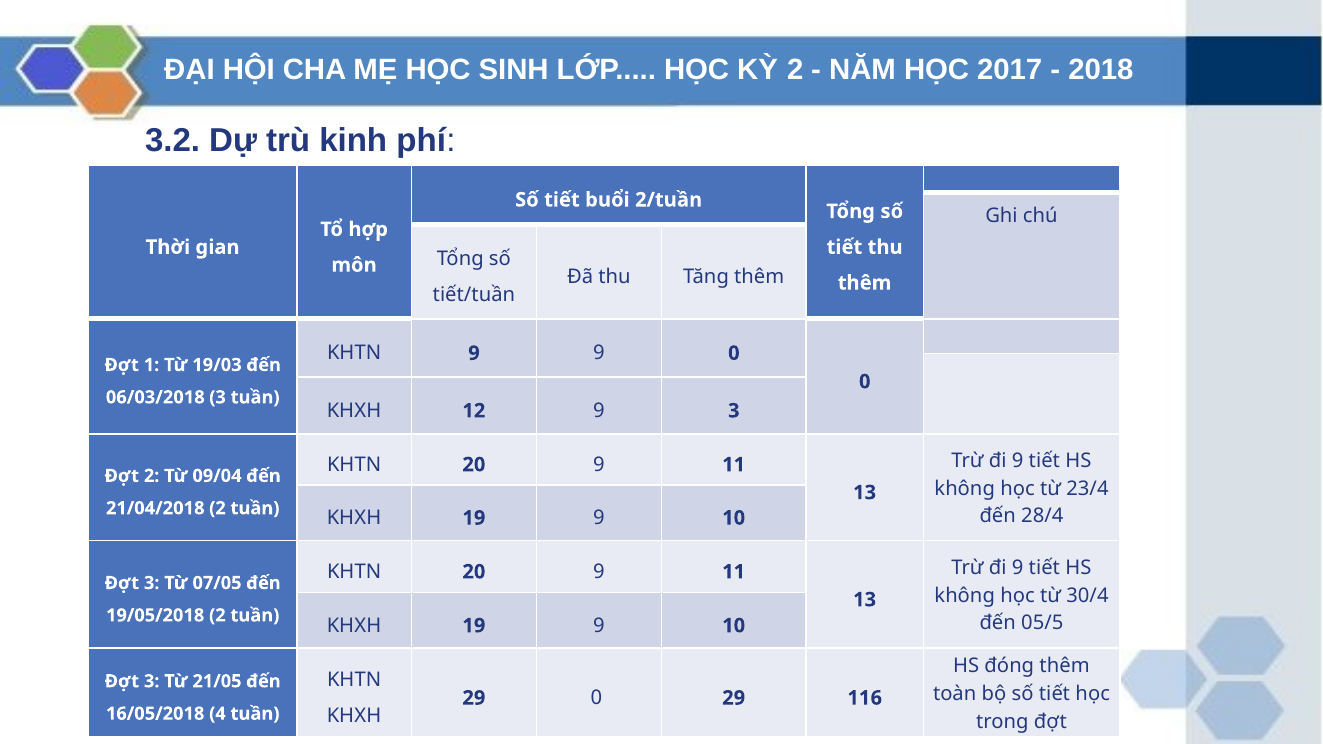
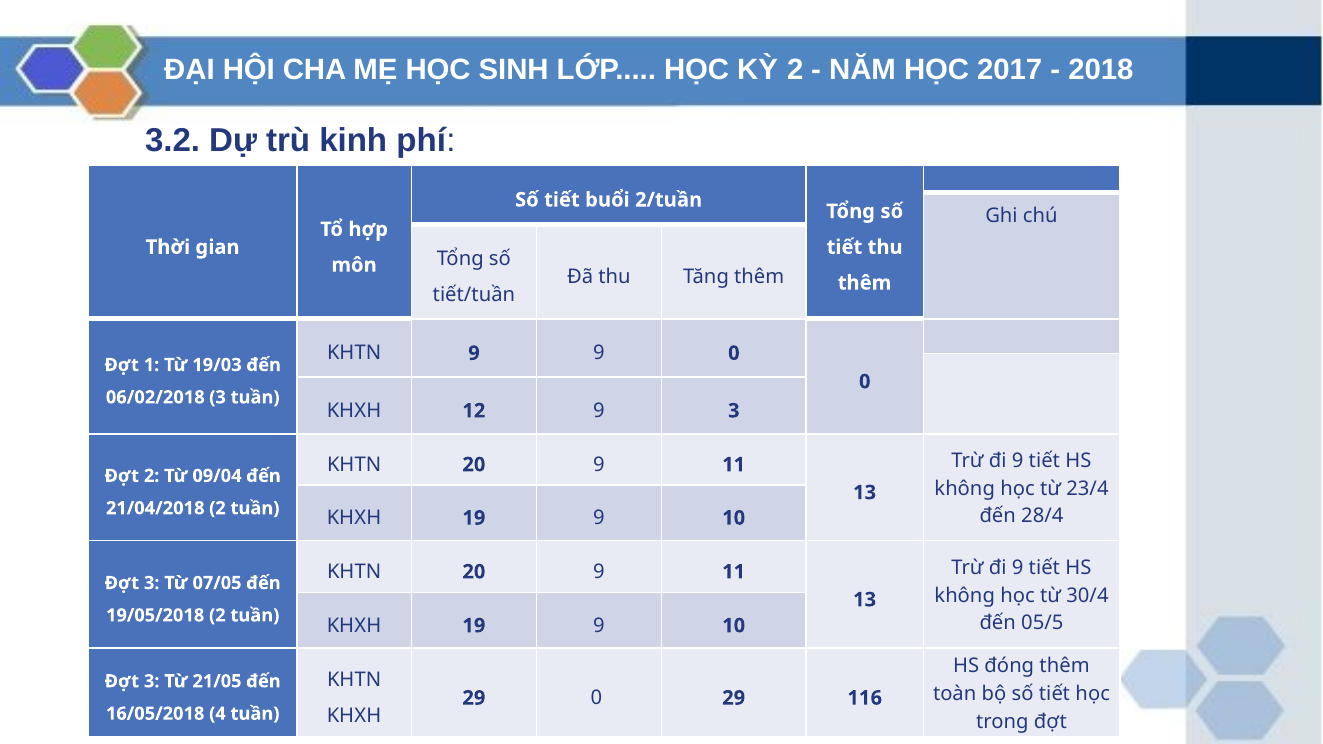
06/03/2018: 06/03/2018 -> 06/02/2018 (155, 397)
